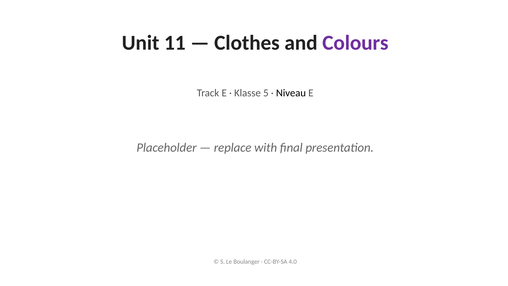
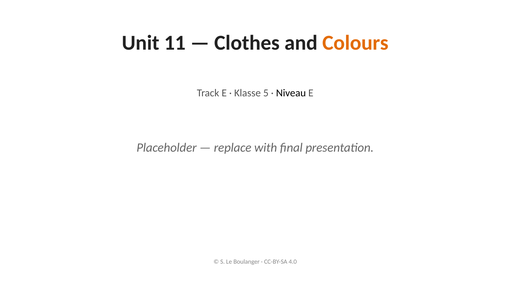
Colours colour: purple -> orange (355, 43)
